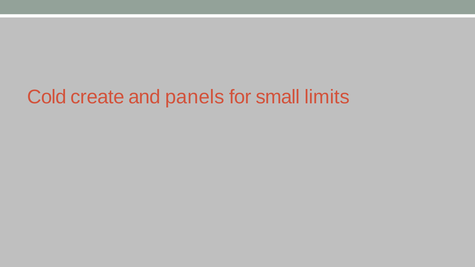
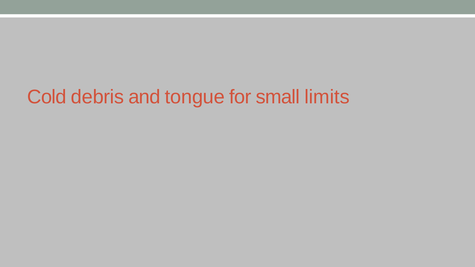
create: create -> debris (98, 97)
panels: panels -> tongue (195, 97)
